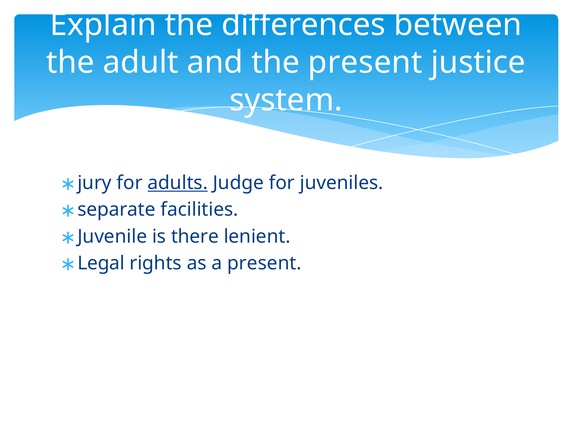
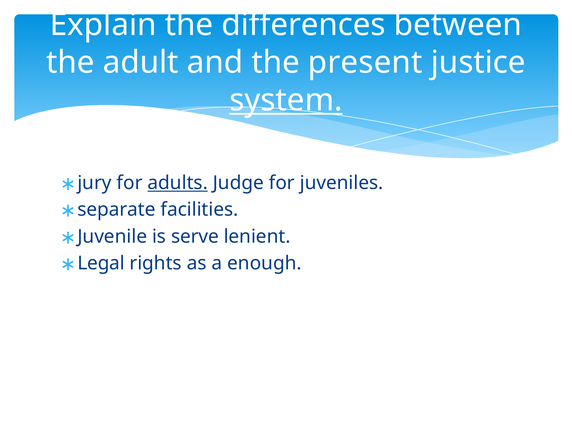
system underline: none -> present (286, 100)
there: there -> serve (195, 236)
a present: present -> enough (264, 263)
